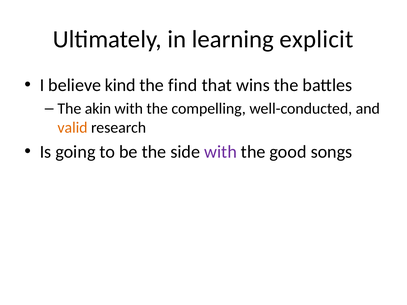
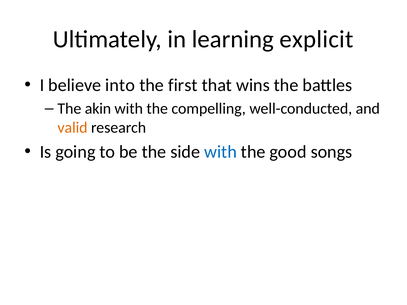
kind: kind -> into (120, 85)
find: find -> first (183, 85)
with colour: purple -> blue (221, 152)
